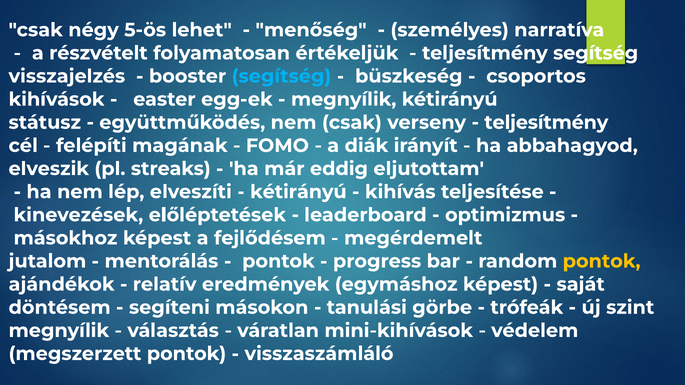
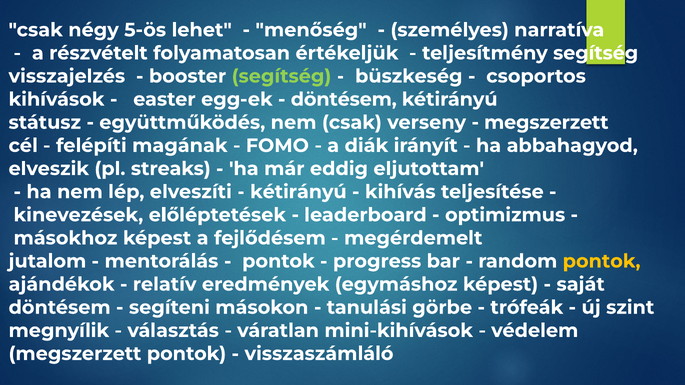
segítség colour: light blue -> light green (281, 76)
megnyílik: megnyílik -> döntésem (344, 99)
teljesítmény: teljesítmény -> megszerzett (546, 123)
